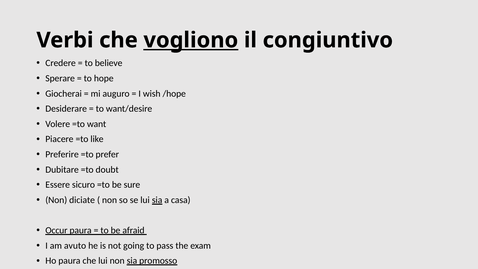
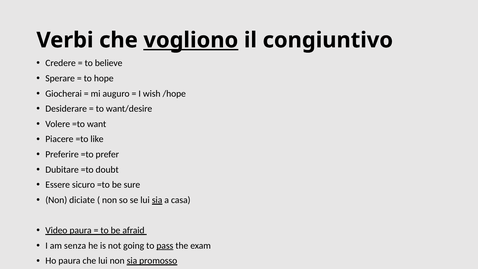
Occur: Occur -> Video (56, 230)
avuto: avuto -> senza (75, 246)
pass underline: none -> present (165, 246)
